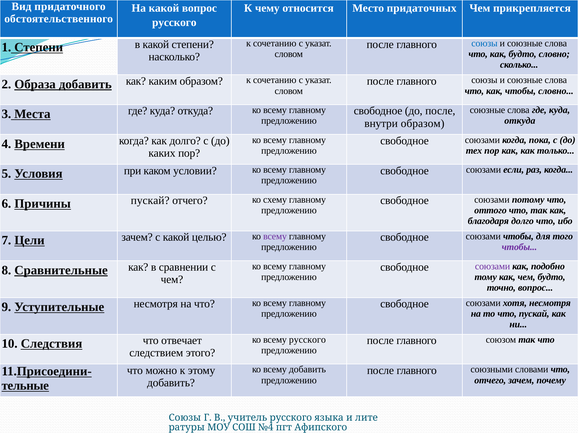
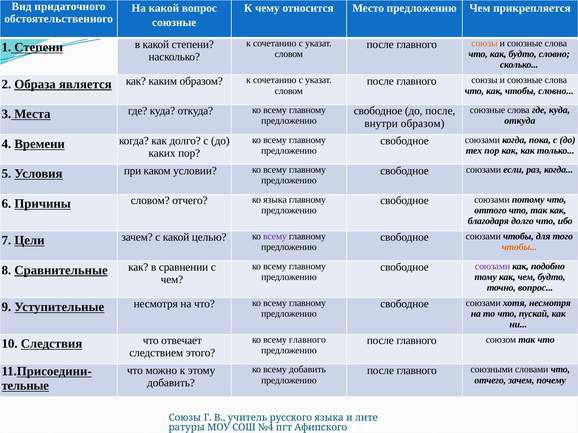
Место придаточных: придаточных -> предложению (422, 8)
русского: русского -> союзные (174, 22)
союзы colour: blue -> orange (484, 43)
Образа добавить: добавить -> является (85, 84)
Причины пускай: пускай -> словом (150, 201)
ко схему: схему -> языка (275, 200)
чтобы colour: purple -> orange (519, 247)
всему русского: русского -> главного (307, 340)
